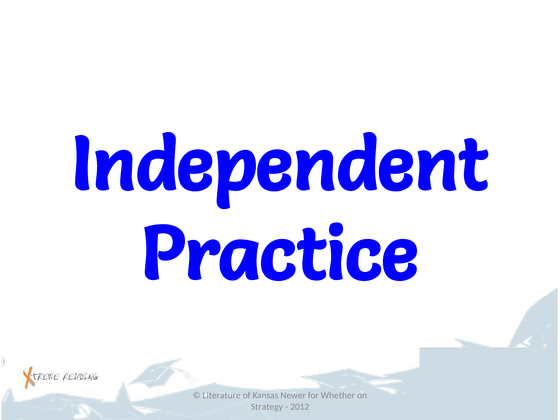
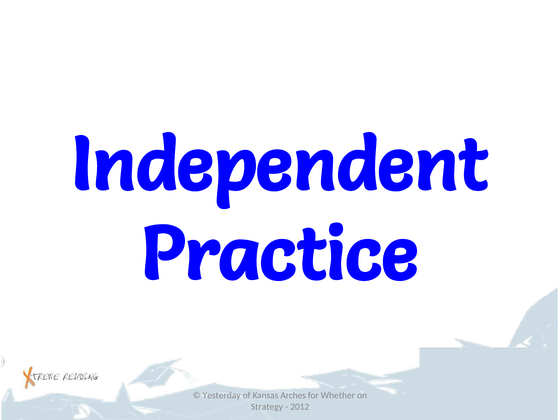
Literature: Literature -> Yesterday (222, 395)
Newer: Newer -> Arches (293, 395)
